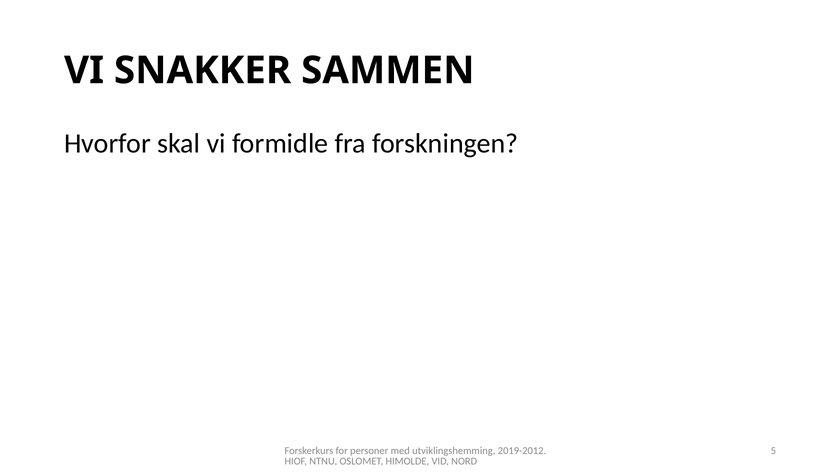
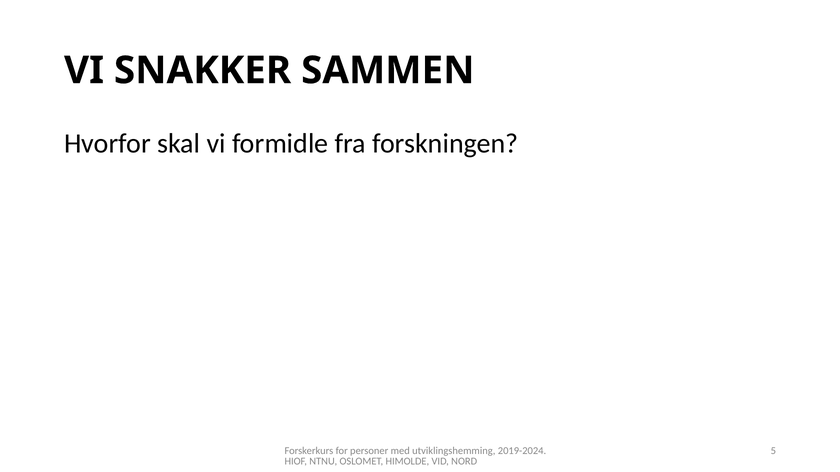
2019-2012: 2019-2012 -> 2019-2024 (522, 451)
